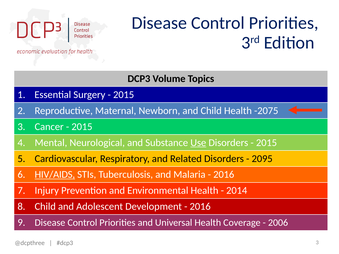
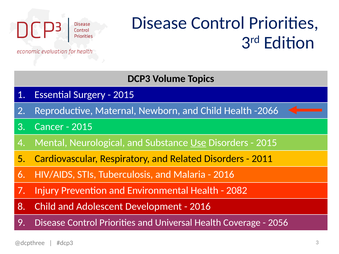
-2075: -2075 -> -2066 (266, 111)
2095: 2095 -> 2011 (262, 159)
HIV/AIDS underline: present -> none (55, 175)
2014: 2014 -> 2082 (237, 191)
2006: 2006 -> 2056 (278, 223)
